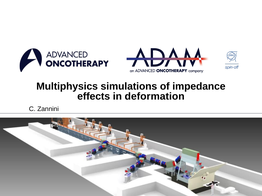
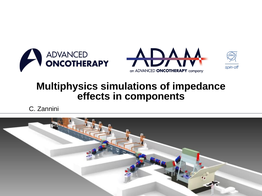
deformation: deformation -> components (155, 97)
